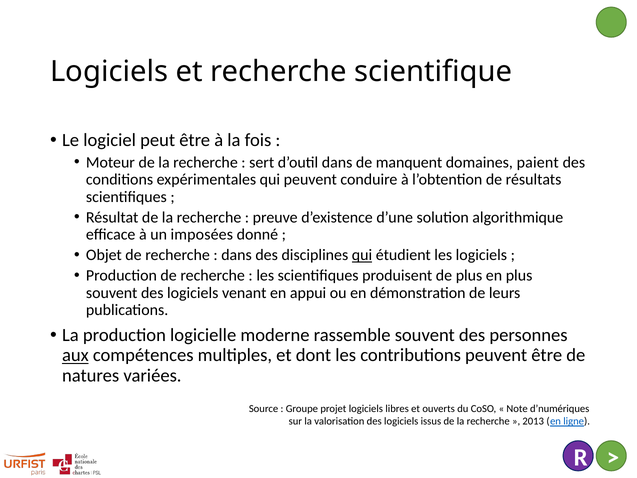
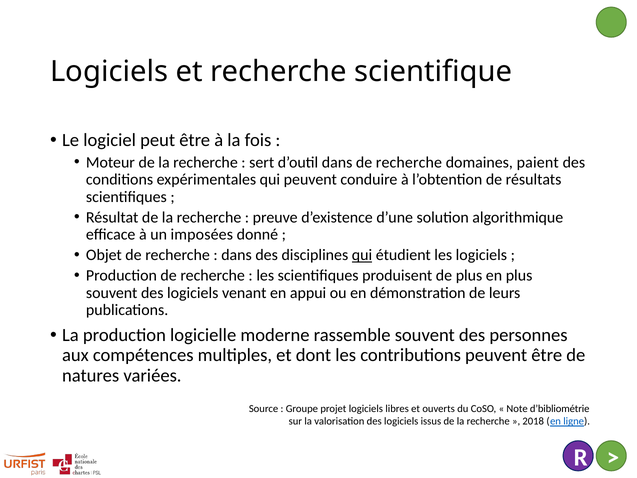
dans de manquent: manquent -> recherche (409, 162)
aux underline: present -> none (75, 355)
d’numériques: d’numériques -> d’bibliométrie (560, 408)
2013: 2013 -> 2018 (533, 421)
